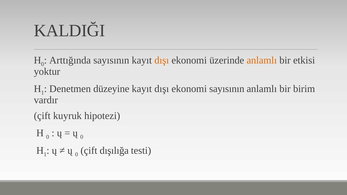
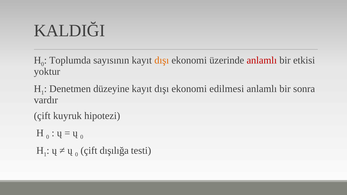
Arttığında: Arttığında -> Toplumda (70, 60)
anlamlı colour: orange -> red (262, 60)
ekonomi sayısının: sayısının -> edilmesi (227, 89)
birim: birim -> sonra (304, 89)
